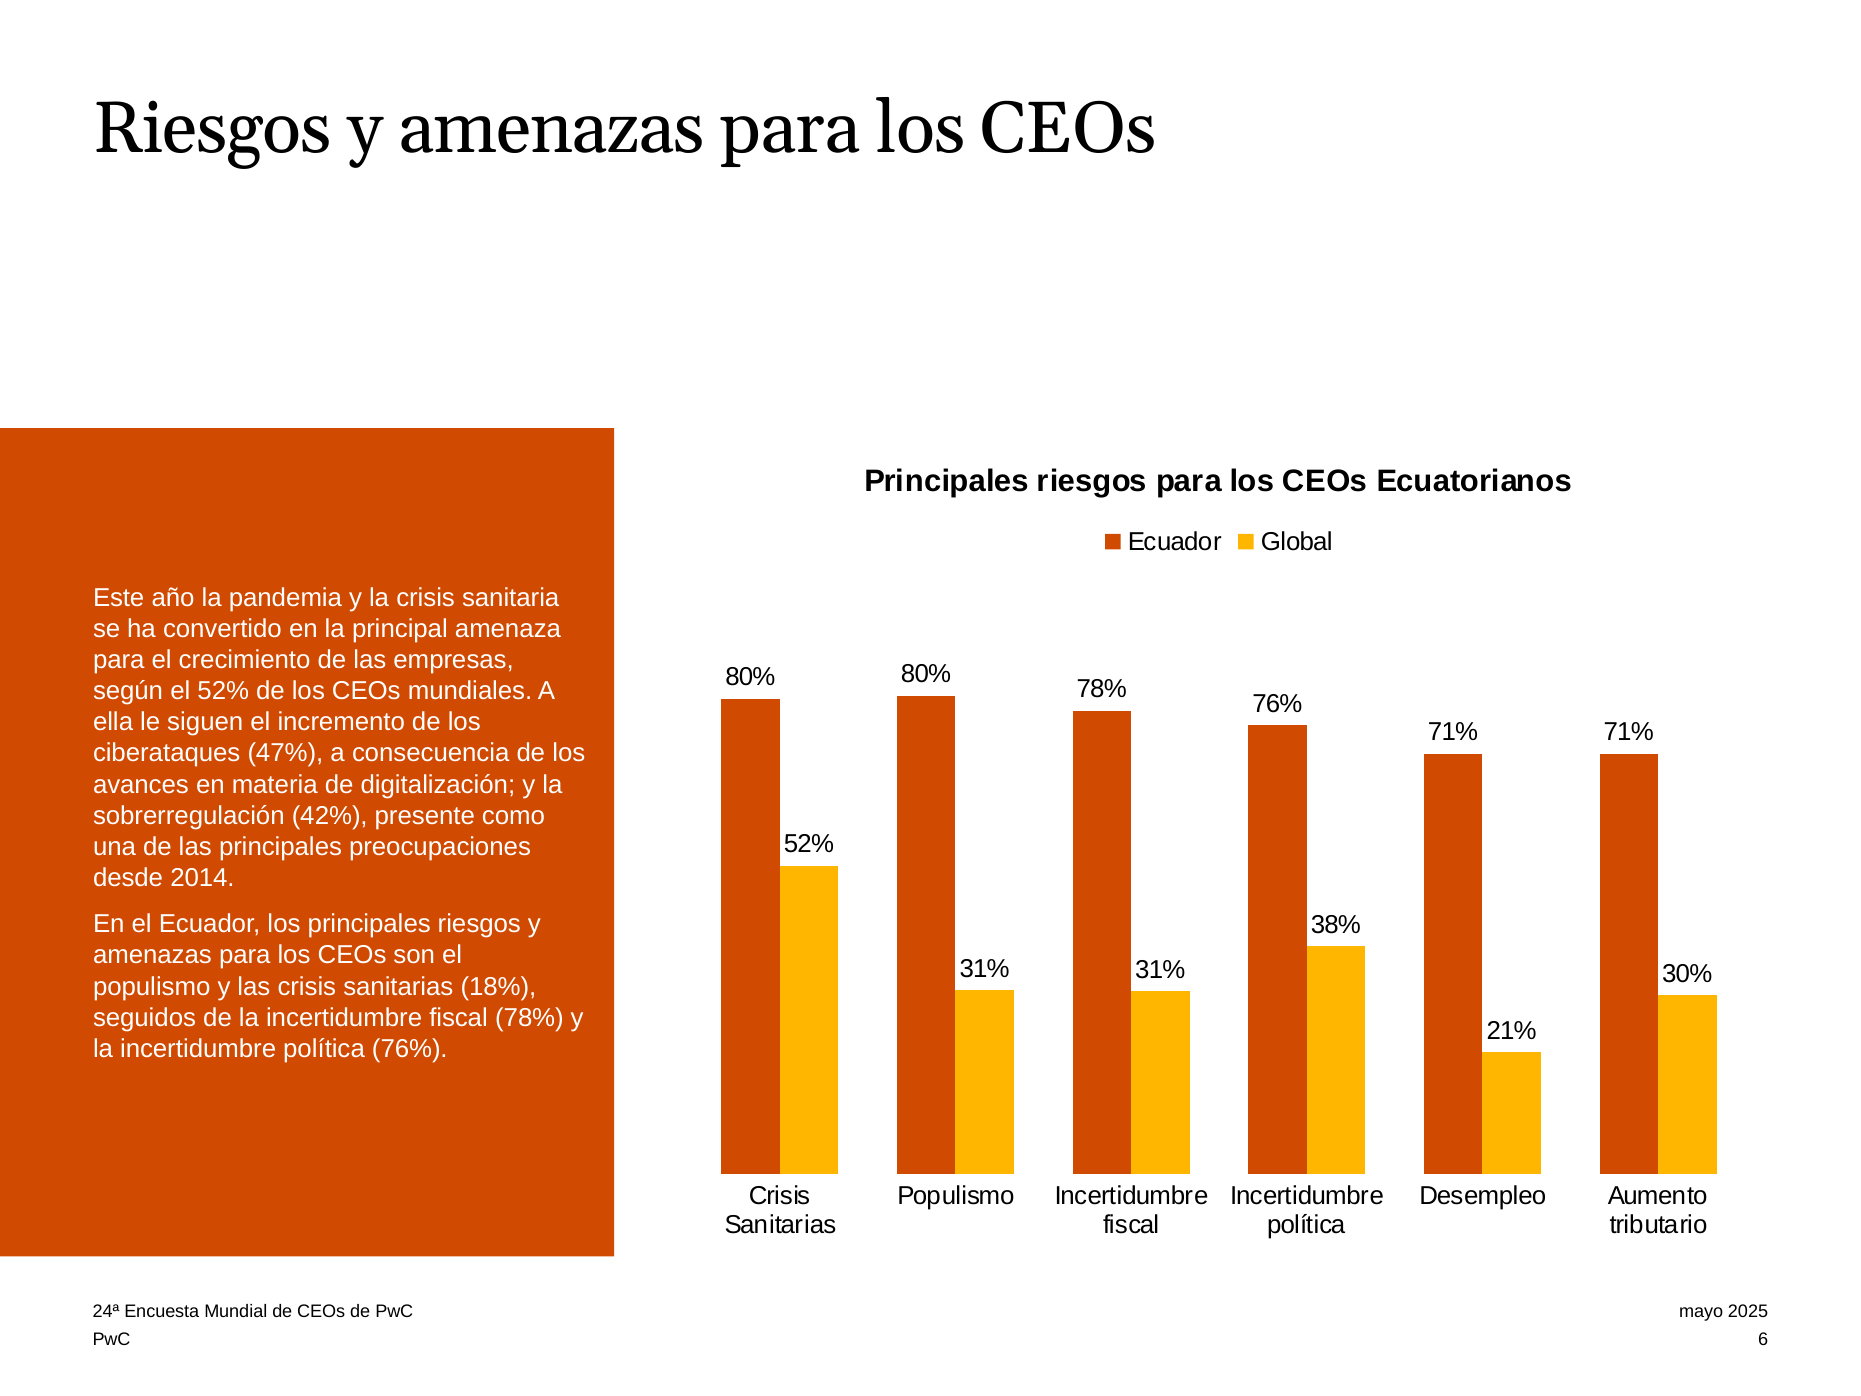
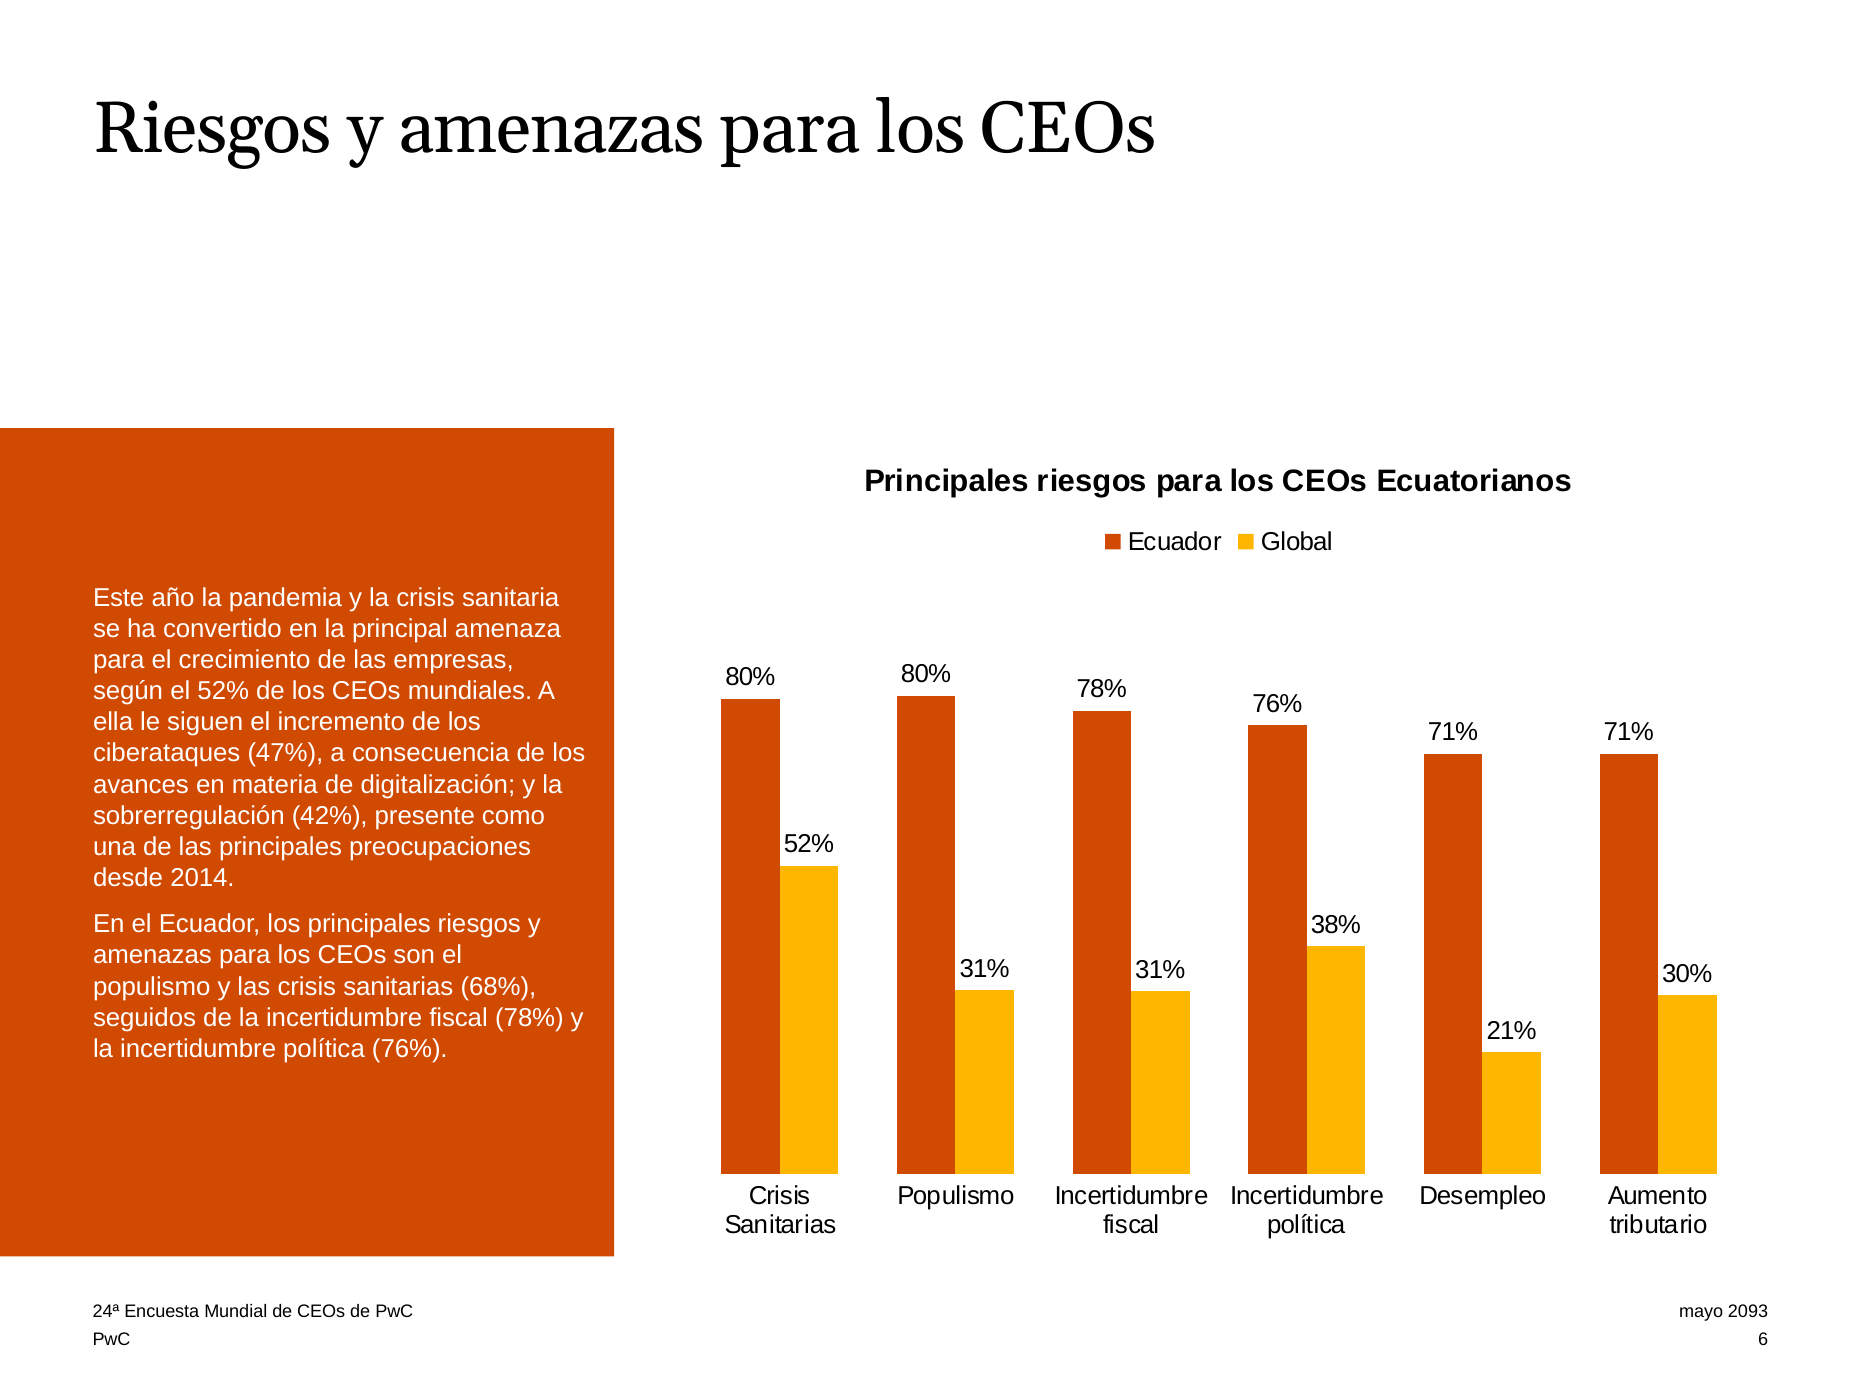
18%: 18% -> 68% (498, 986)
2025: 2025 -> 2093 (1748, 1312)
